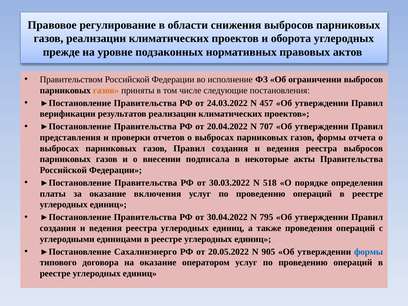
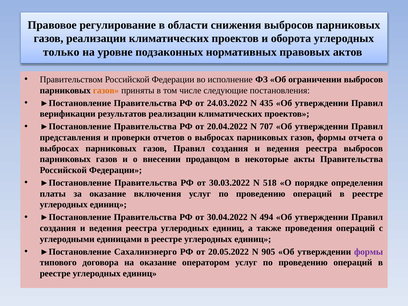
прежде: прежде -> только (61, 52)
457: 457 -> 435 (266, 103)
подписала: подписала -> продавцом (208, 159)
795: 795 -> 494 (266, 217)
формы colour: blue -> purple (369, 252)
